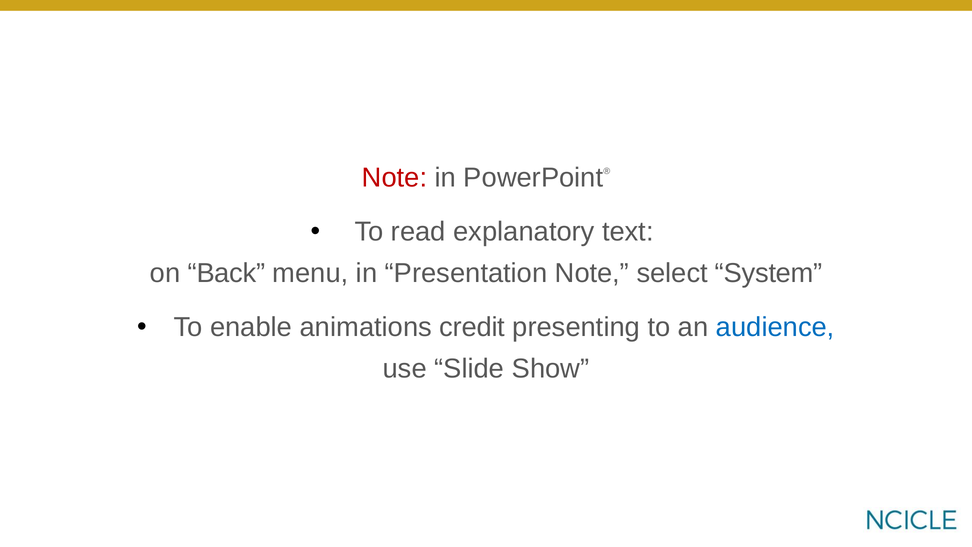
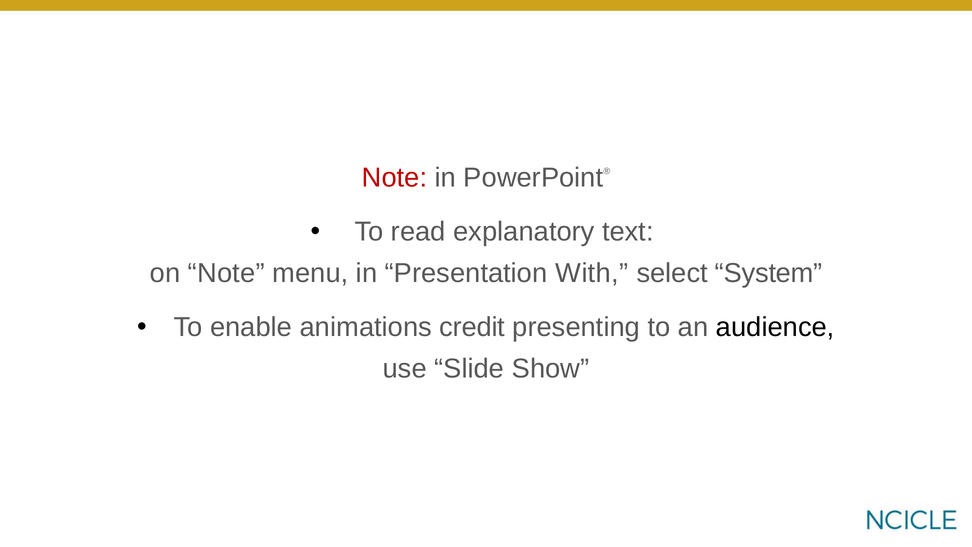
on Back: Back -> Note (226, 273)
Presentation Note: Note -> With (592, 273)
audience colour: blue -> black (775, 327)
